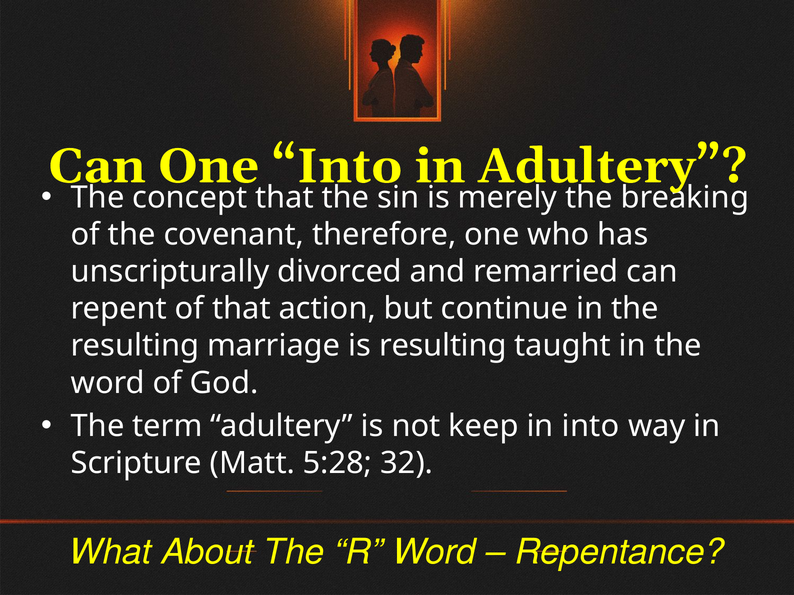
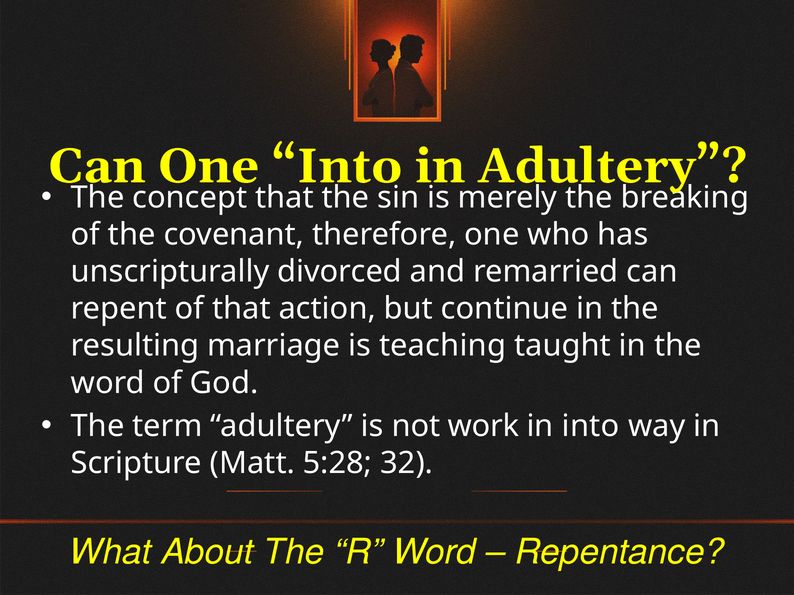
is resulting: resulting -> teaching (443, 346)
keep: keep -> work (484, 426)
